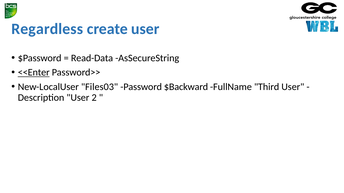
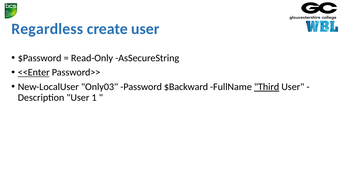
Read-Data: Read-Data -> Read-Only (92, 58)
Files03: Files03 -> Only03 (100, 87)
Third underline: none -> present (267, 87)
2: 2 -> 1 (94, 98)
